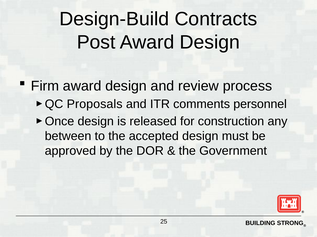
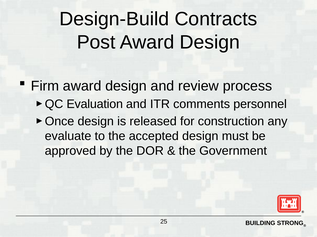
Proposals: Proposals -> Evaluation (95, 104)
between: between -> evaluate (68, 137)
